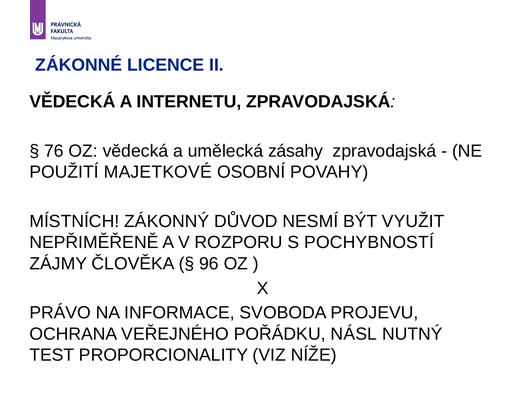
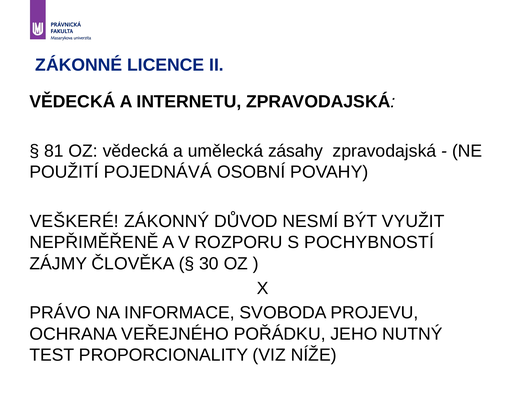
76: 76 -> 81 (54, 151)
MAJETKOVÉ: MAJETKOVÉ -> POJEDNÁVÁ (158, 172)
MÍSTNÍCH: MÍSTNÍCH -> VEŠKERÉ (74, 221)
96: 96 -> 30 (209, 264)
NÁSL: NÁSL -> JEHO (354, 334)
